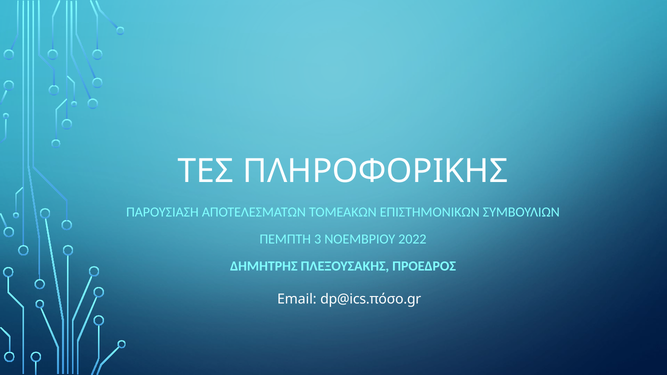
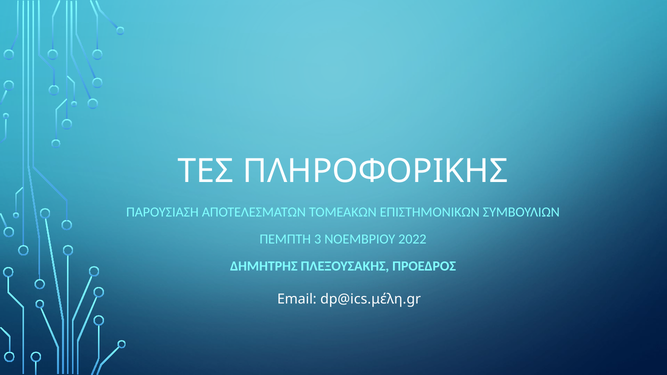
dp@ics.πόσο.gr: dp@ics.πόσο.gr -> dp@ics.μέλη.gr (371, 299)
